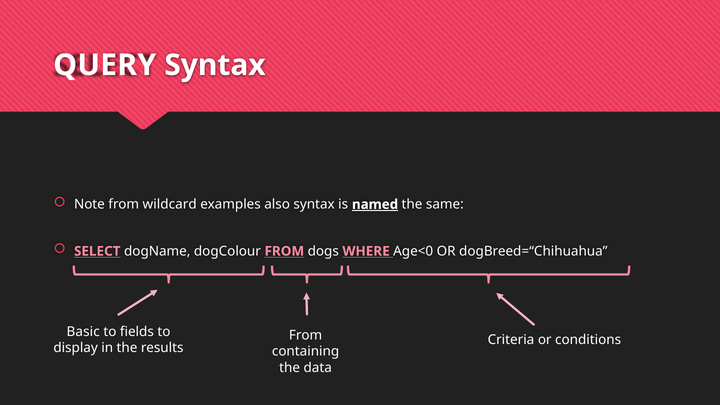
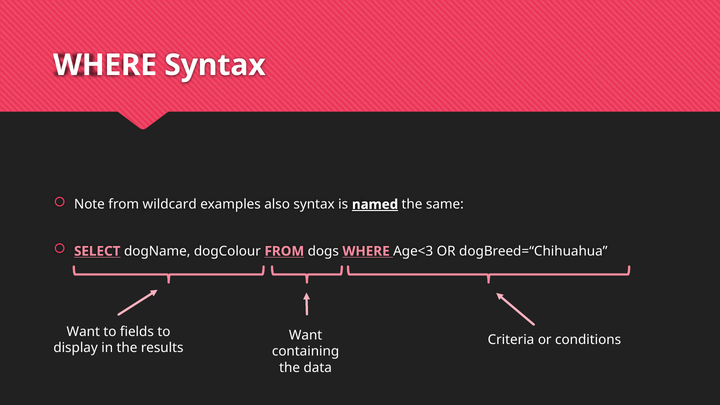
QUERY: QUERY -> WHERE (105, 65)
Age<0: Age<0 -> Age<3 (413, 251)
Basic: Basic -> Want (83, 332)
From: From -> Want (306, 335)
